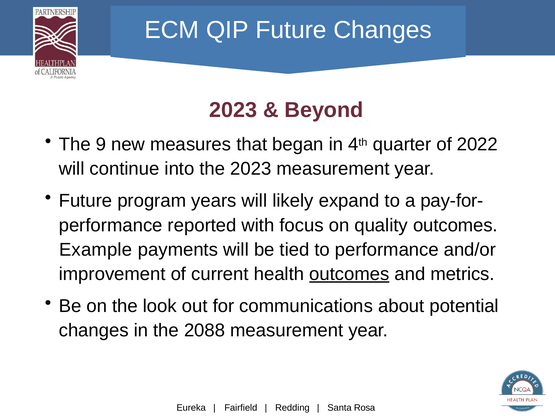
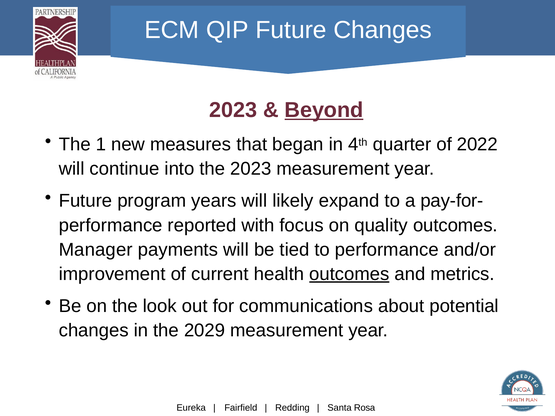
Beyond underline: none -> present (324, 110)
9: 9 -> 1 (101, 144)
Example: Example -> Manager (96, 250)
2088: 2088 -> 2029 (205, 331)
